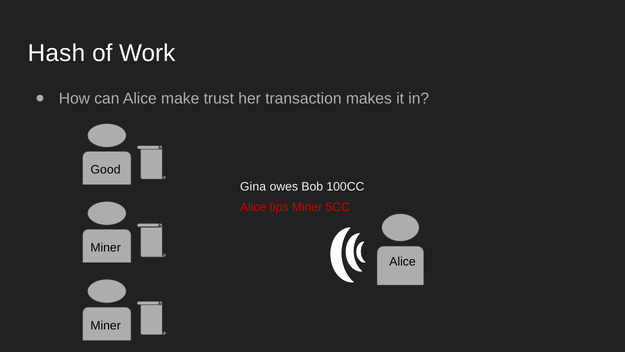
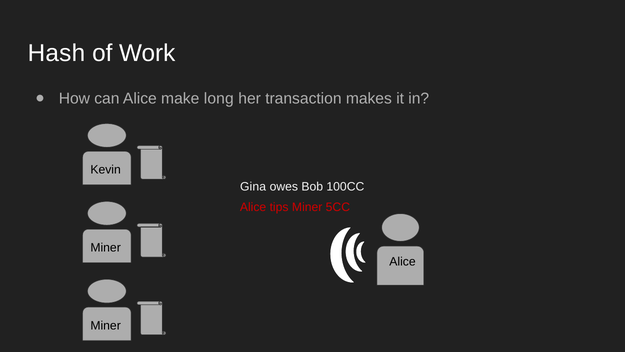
trust: trust -> long (219, 98)
Good: Good -> Kevin (106, 170)
